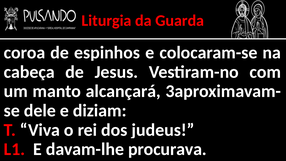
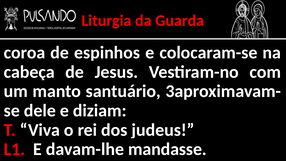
alcançará: alcançará -> santuário (123, 91)
procurava: procurava -> mandasse (167, 149)
